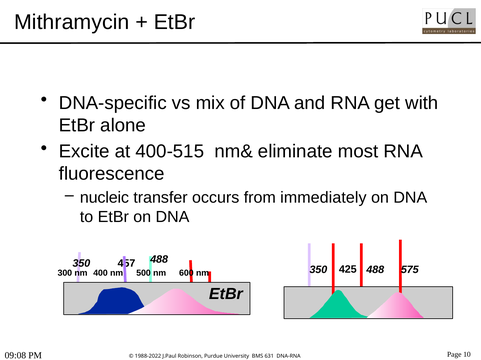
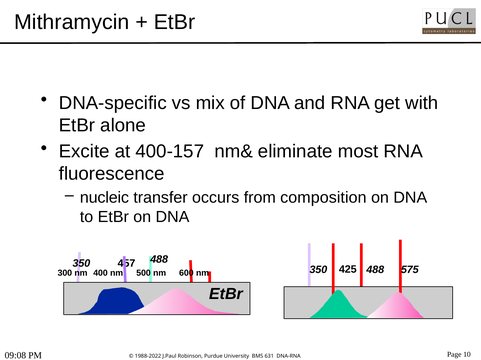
400-515: 400-515 -> 400-157 (170, 152)
immediately: immediately -> composition (323, 198)
